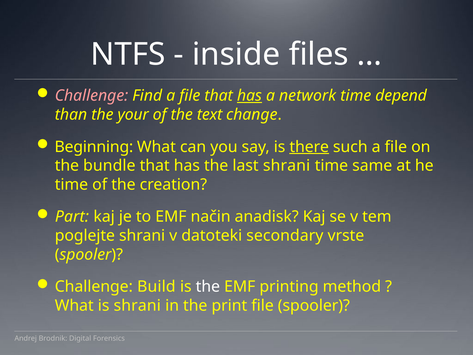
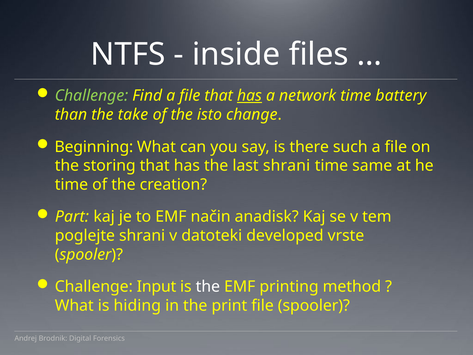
Challenge colour: pink -> light green (92, 96)
depend: depend -> battery (401, 96)
your: your -> take (133, 115)
text: text -> isto (209, 115)
there underline: present -> none (309, 147)
bundle: bundle -> storing (109, 166)
secondary: secondary -> developed (285, 236)
Build: Build -> Input (157, 287)
is shrani: shrani -> hiding (137, 305)
